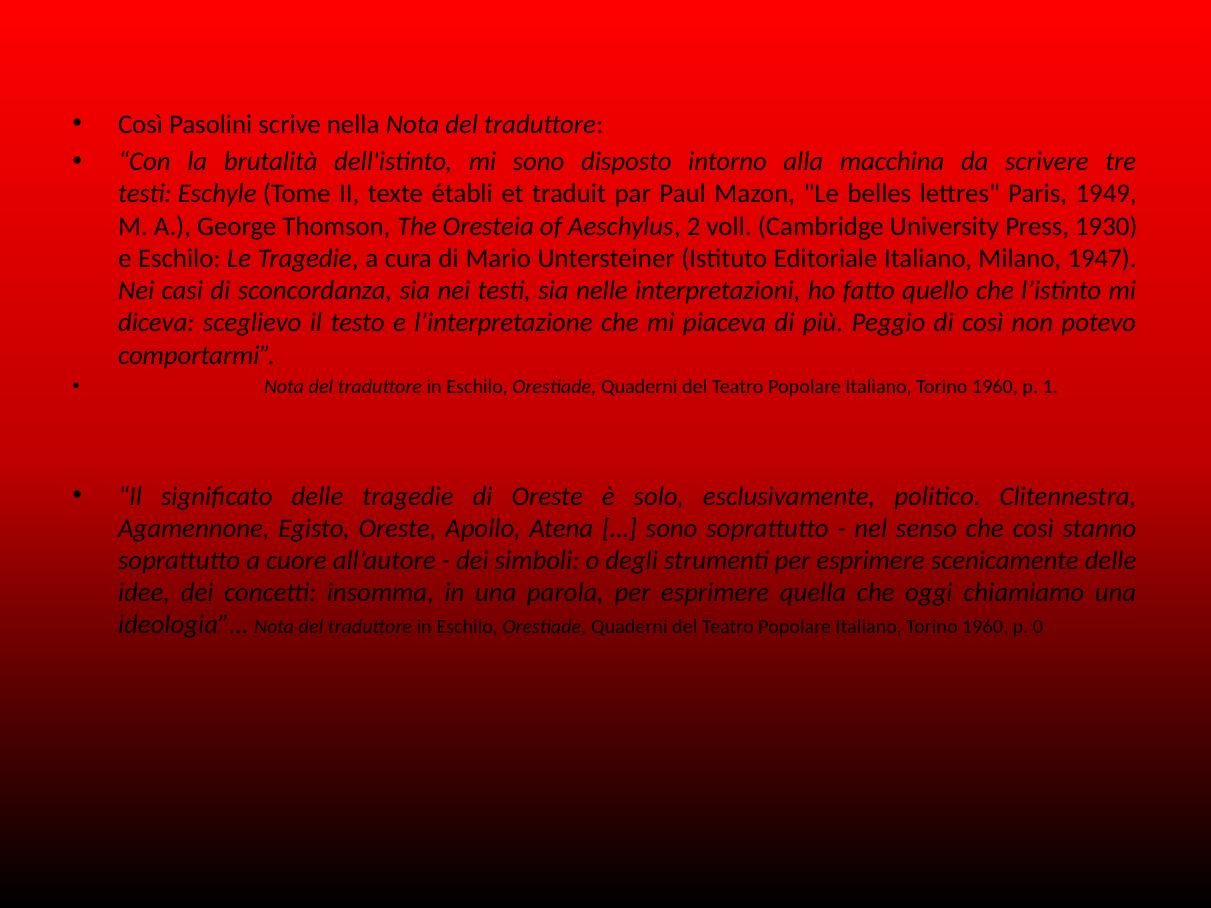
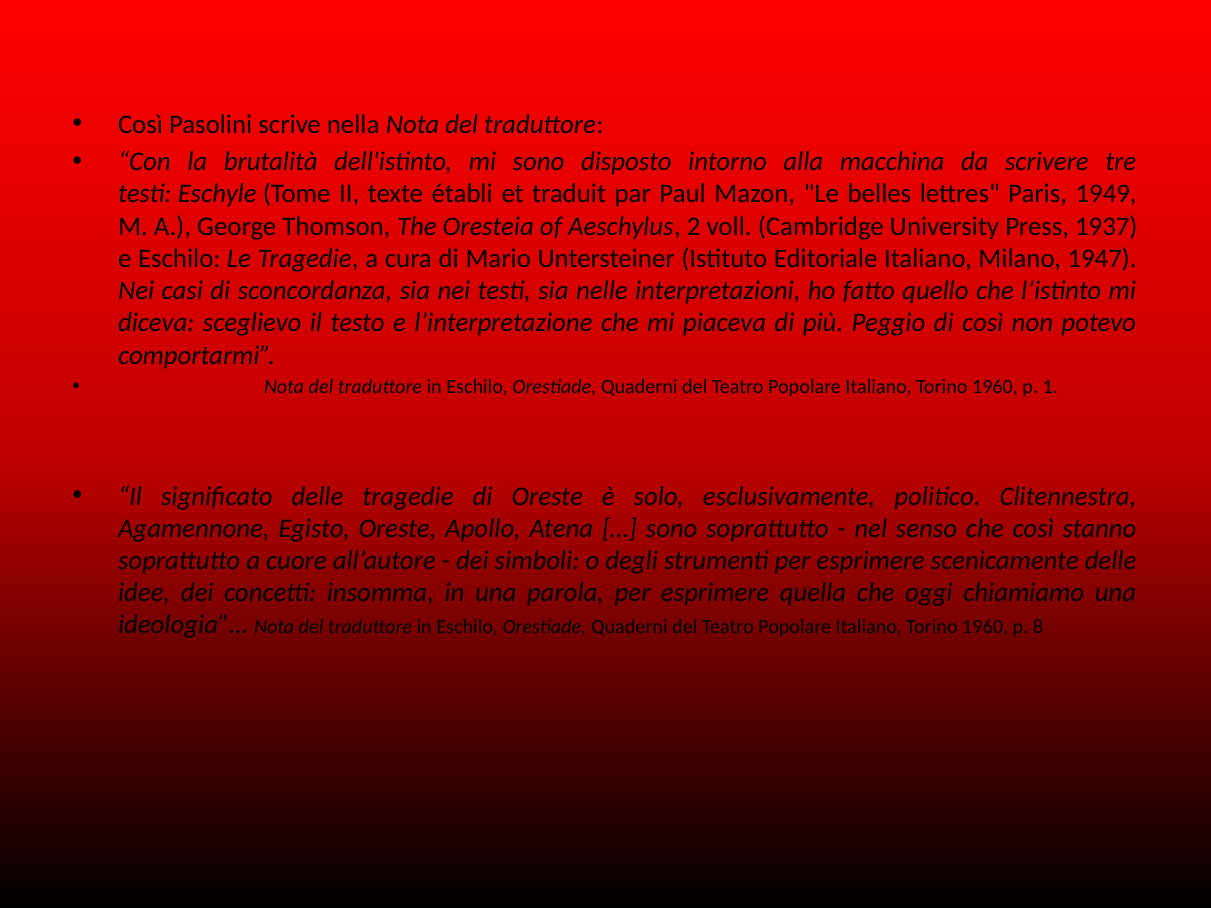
1930: 1930 -> 1937 (1106, 226)
0: 0 -> 8 (1038, 627)
